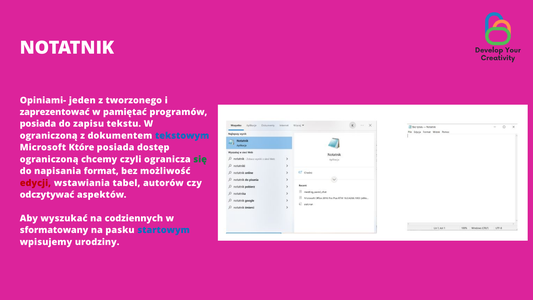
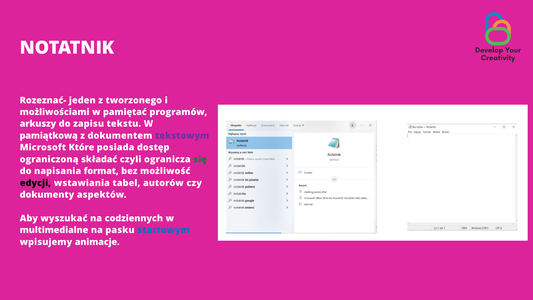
Opiniami-: Opiniami- -> Rozeznać- (43, 100)
zaprezentować: zaprezentować -> możliwościami (55, 112)
posiada: posiada -> arkuszy (38, 124)
ograniczoną: ograniczoną -> pamiątkową (49, 136)
tekstowym colour: blue -> purple (182, 136)
chcemy: chcemy -> składać (99, 159)
edycji colour: red -> black (35, 183)
odczytywać: odczytywać -> dokumenty (47, 195)
sformatowany: sformatowany -> multimedialne (54, 230)
urodziny: urodziny -> animacje (97, 242)
